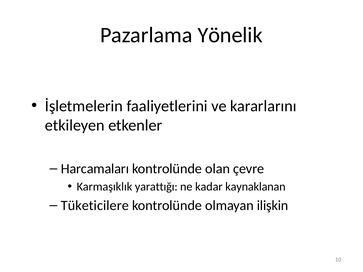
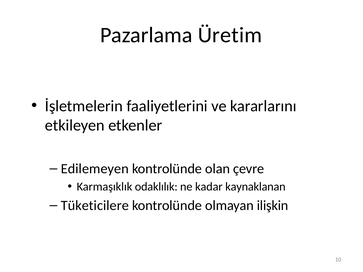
Yönelik: Yönelik -> Üretim (230, 35)
Harcamaları: Harcamaları -> Edilemeyen (95, 169)
yarattığı: yarattığı -> odaklılık (156, 187)
